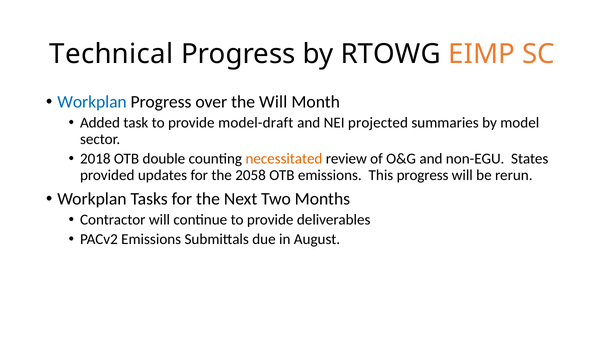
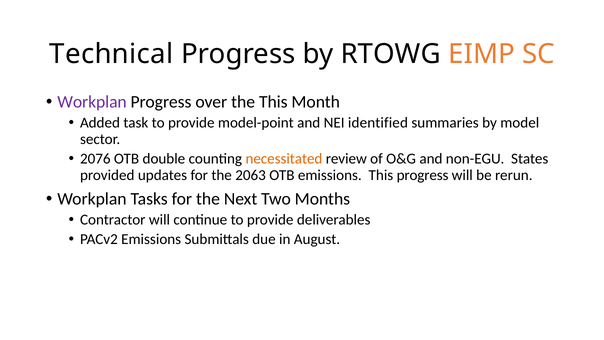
Workplan colour: blue -> purple (92, 102)
the Will: Will -> This (273, 102)
model-draft: model-draft -> model-point (256, 123)
projected: projected -> identified (378, 123)
2018: 2018 -> 2076 (95, 159)
2058: 2058 -> 2063 (251, 175)
